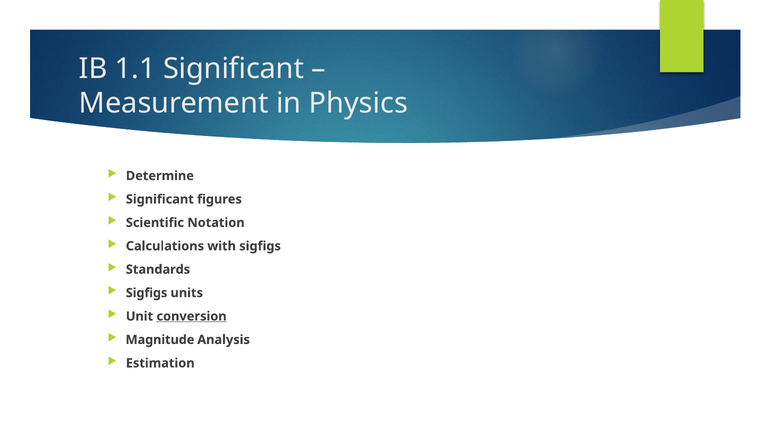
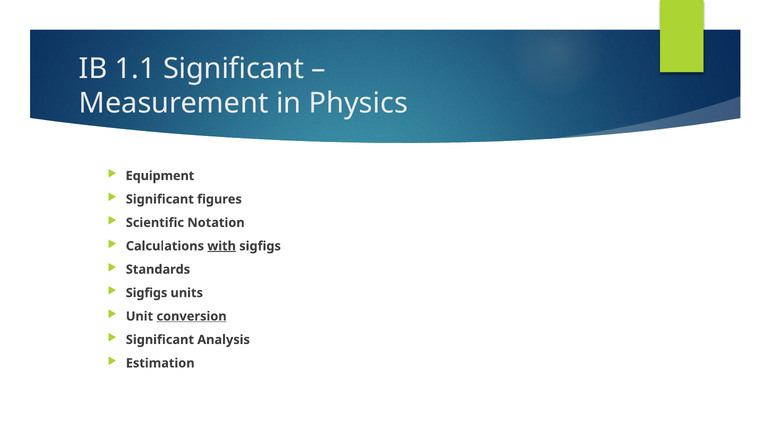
Determine: Determine -> Equipment (160, 176)
with underline: none -> present (222, 246)
Magnitude: Magnitude -> Significant (160, 340)
